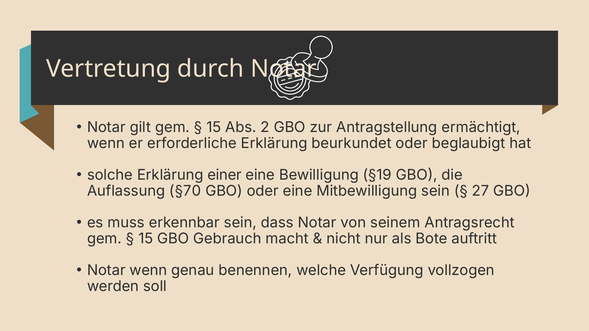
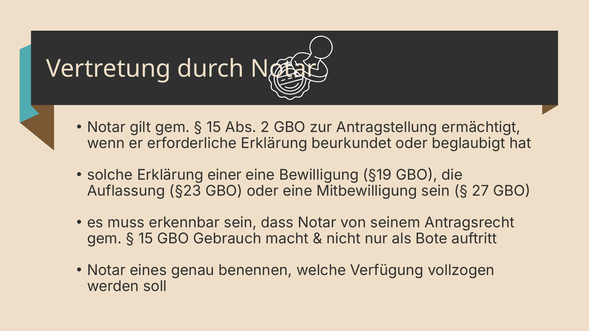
§70: §70 -> §23 (185, 191)
Notar wenn: wenn -> eines (148, 271)
